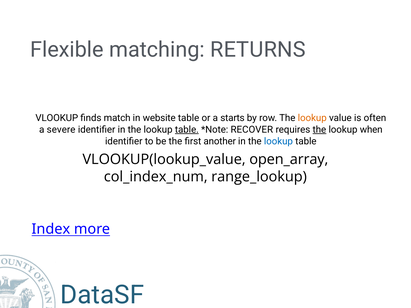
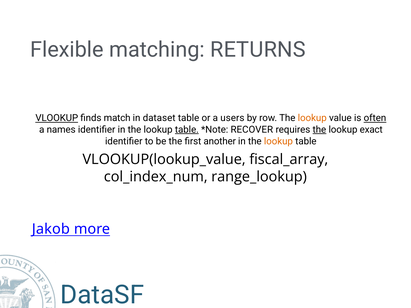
VLOOKUP underline: none -> present (57, 118)
website: website -> dataset (159, 118)
starts: starts -> users (232, 118)
often underline: none -> present (375, 118)
severe: severe -> names (61, 130)
when: when -> exact (371, 130)
lookup colour: blue -> orange (278, 141)
open_array: open_array -> fiscal_array (289, 160)
Index: Index -> Jakob (51, 229)
